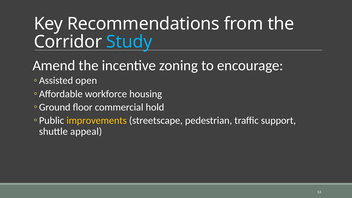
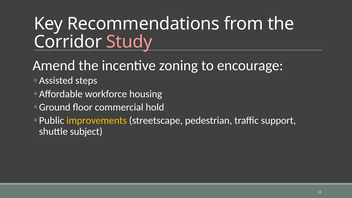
Study colour: light blue -> pink (129, 42)
open: open -> steps (86, 81)
appeal: appeal -> subject (86, 131)
